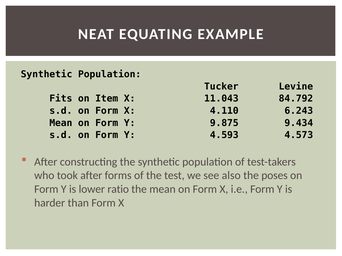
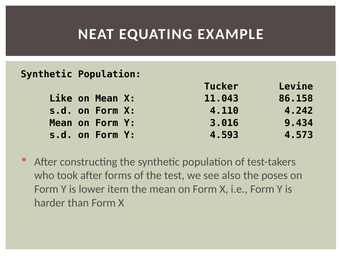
Fits: Fits -> Like (61, 99)
on Item: Item -> Mean (107, 99)
84.792: 84.792 -> 86.158 (296, 99)
6.243: 6.243 -> 4.242 (299, 111)
9.875: 9.875 -> 3.016 (224, 123)
ratio: ratio -> item (118, 189)
